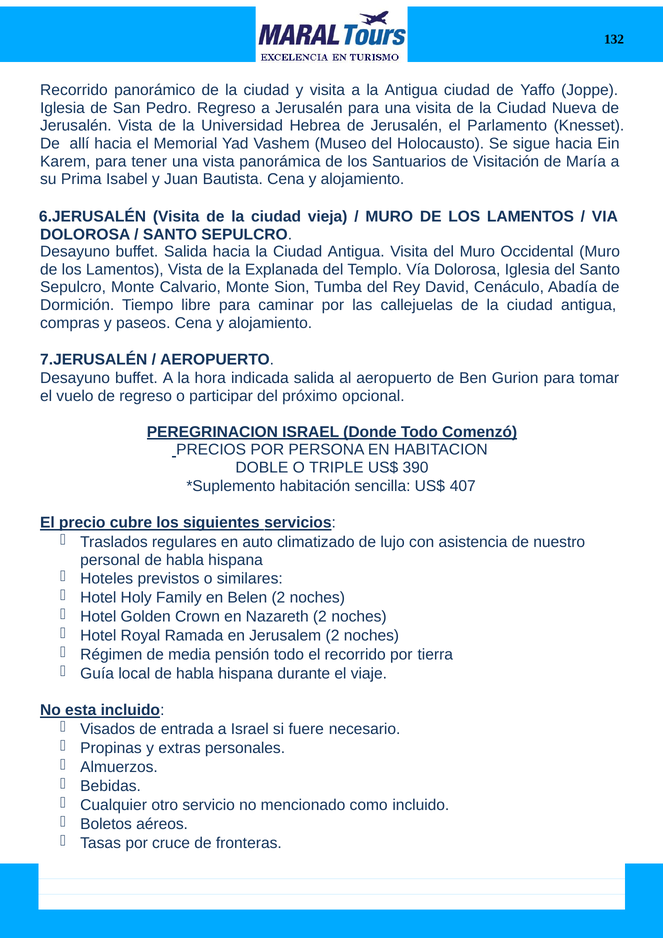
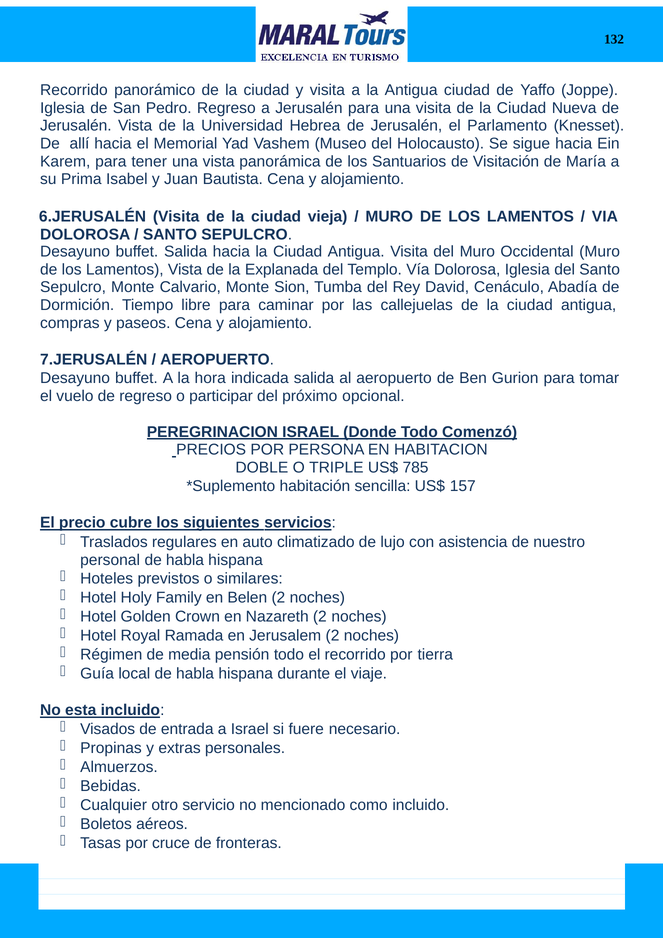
390: 390 -> 785 (416, 468)
407: 407 -> 157 (463, 486)
